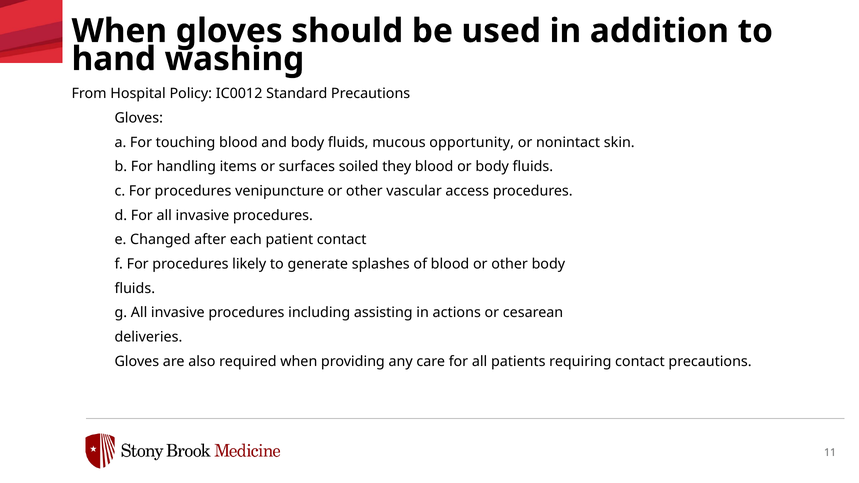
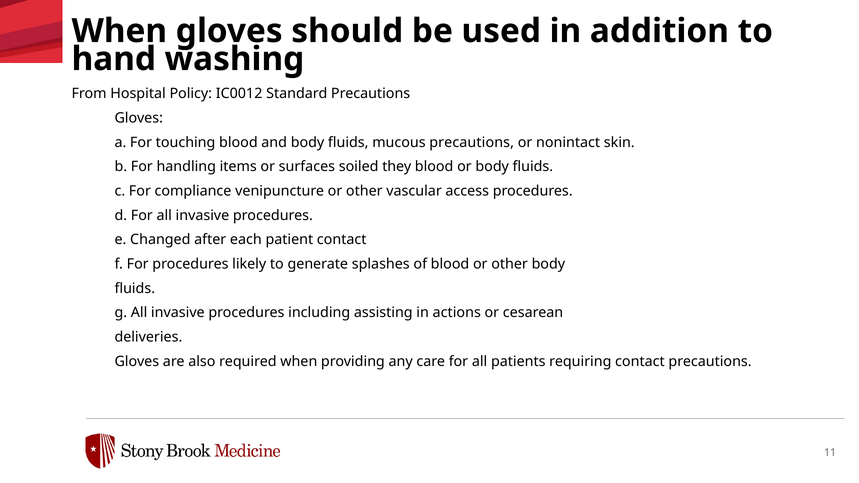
mucous opportunity: opportunity -> precautions (472, 142)
c For procedures: procedures -> compliance (193, 191)
